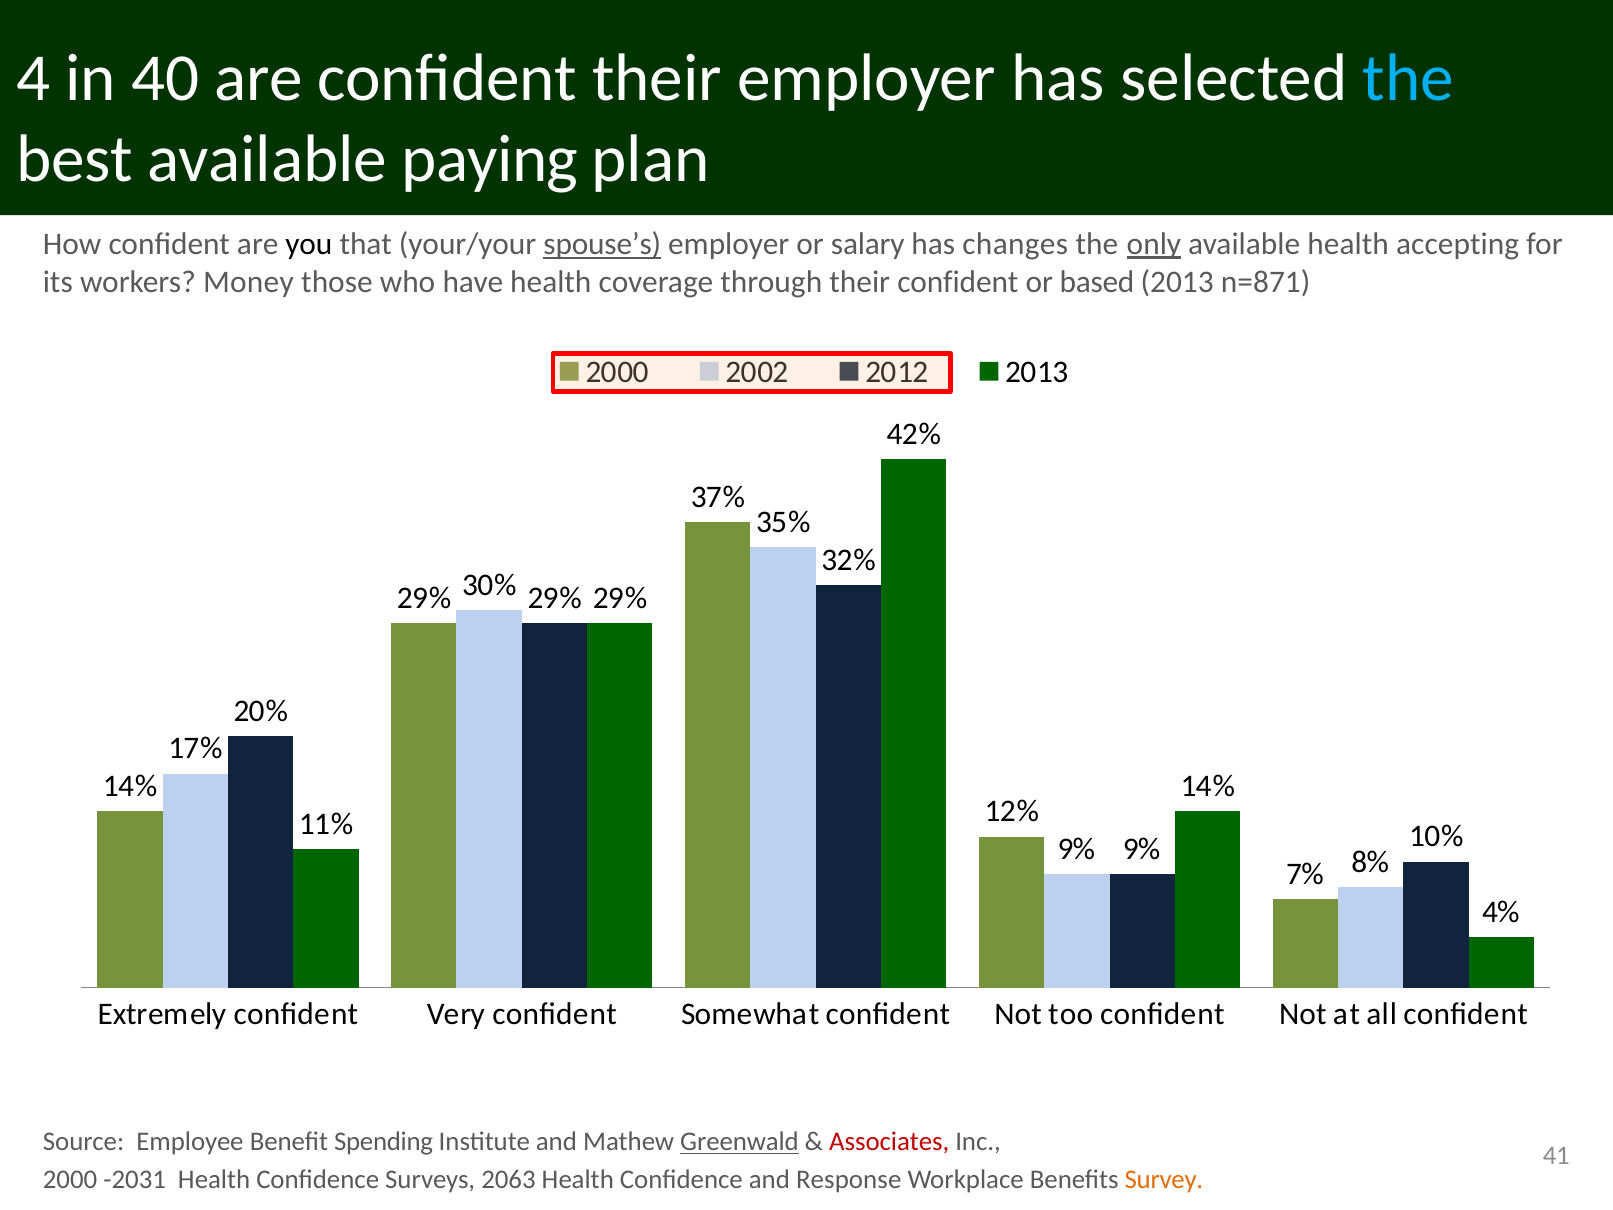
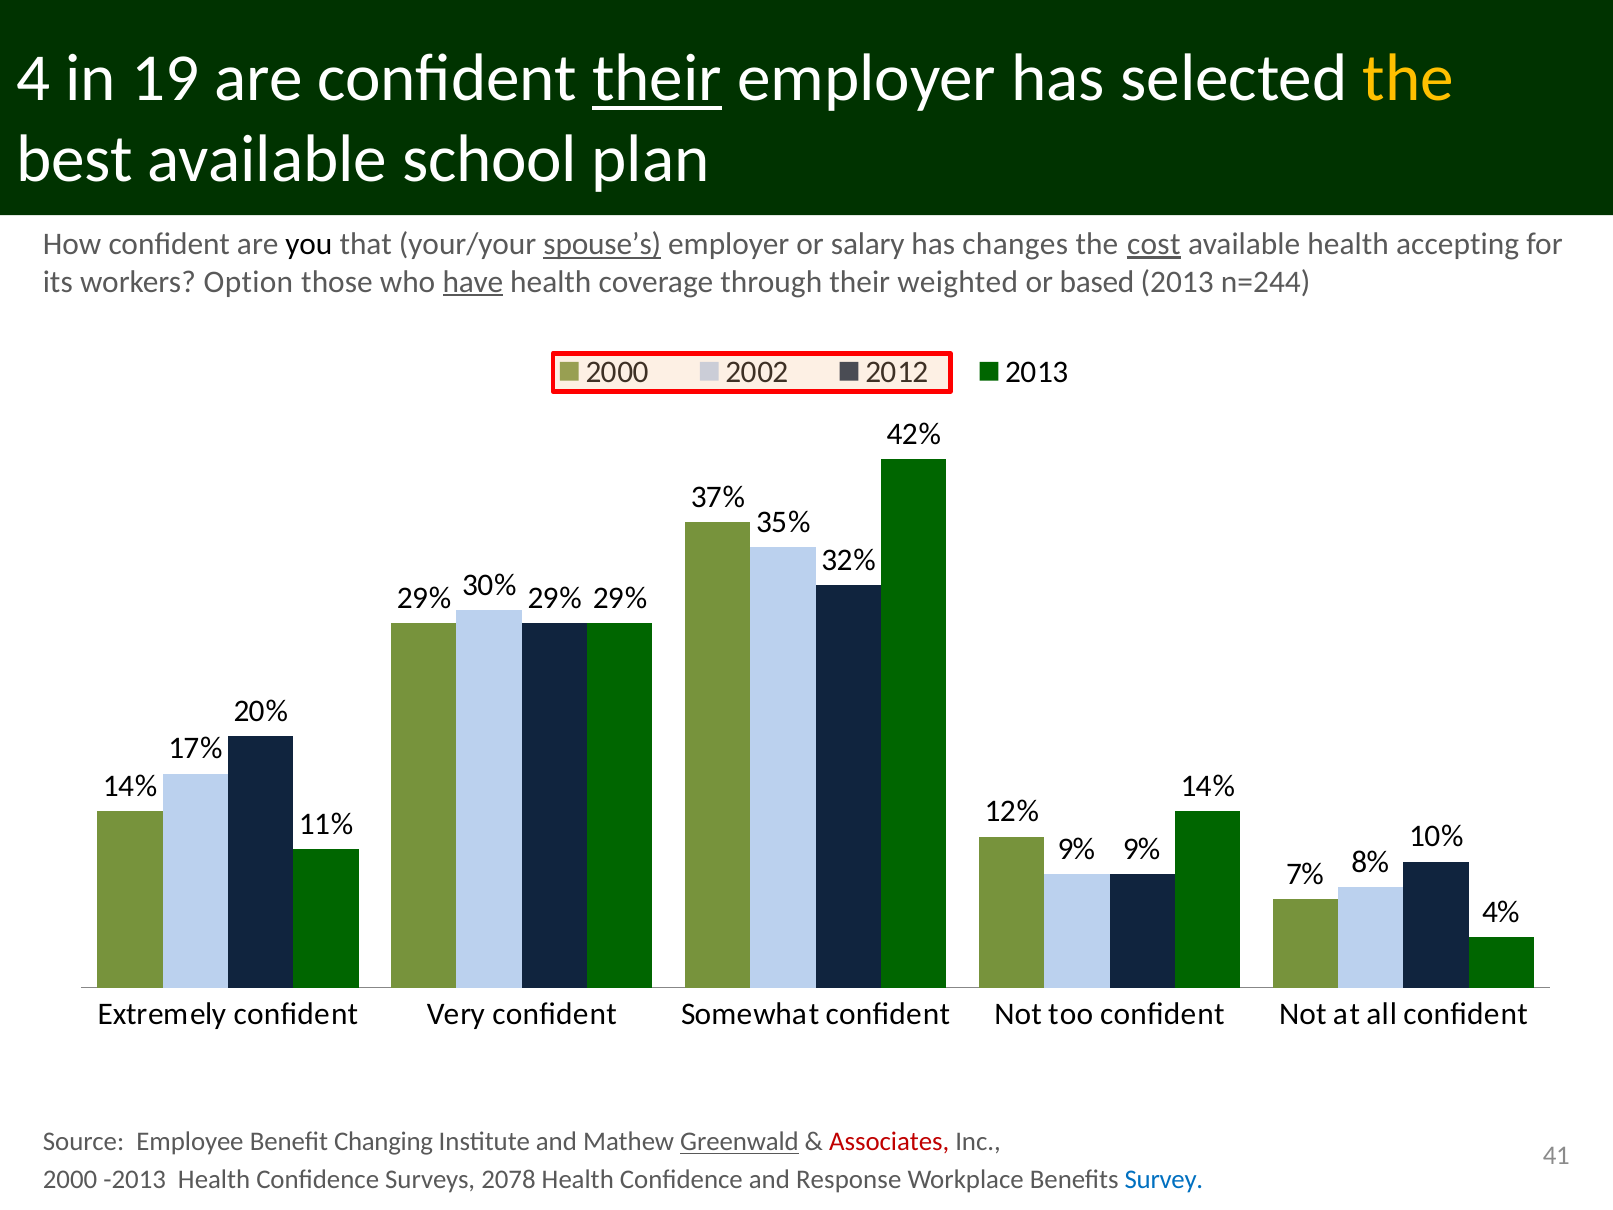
40: 40 -> 19 (165, 79)
their underline: none -> present (657, 79)
the colour: light blue -> yellow (1408, 79)
paying: paying -> school (490, 159)
only: only -> cost (1154, 244)
Money: Money -> Option (248, 282)
have underline: none -> present (473, 282)
their confident: confident -> weighted (958, 282)
n=871: n=871 -> n=244 (1266, 282)
Spending: Spending -> Changing (384, 1142)
-2031: -2031 -> -2013 (135, 1179)
2063: 2063 -> 2078 (508, 1179)
Survey colour: orange -> blue (1164, 1179)
